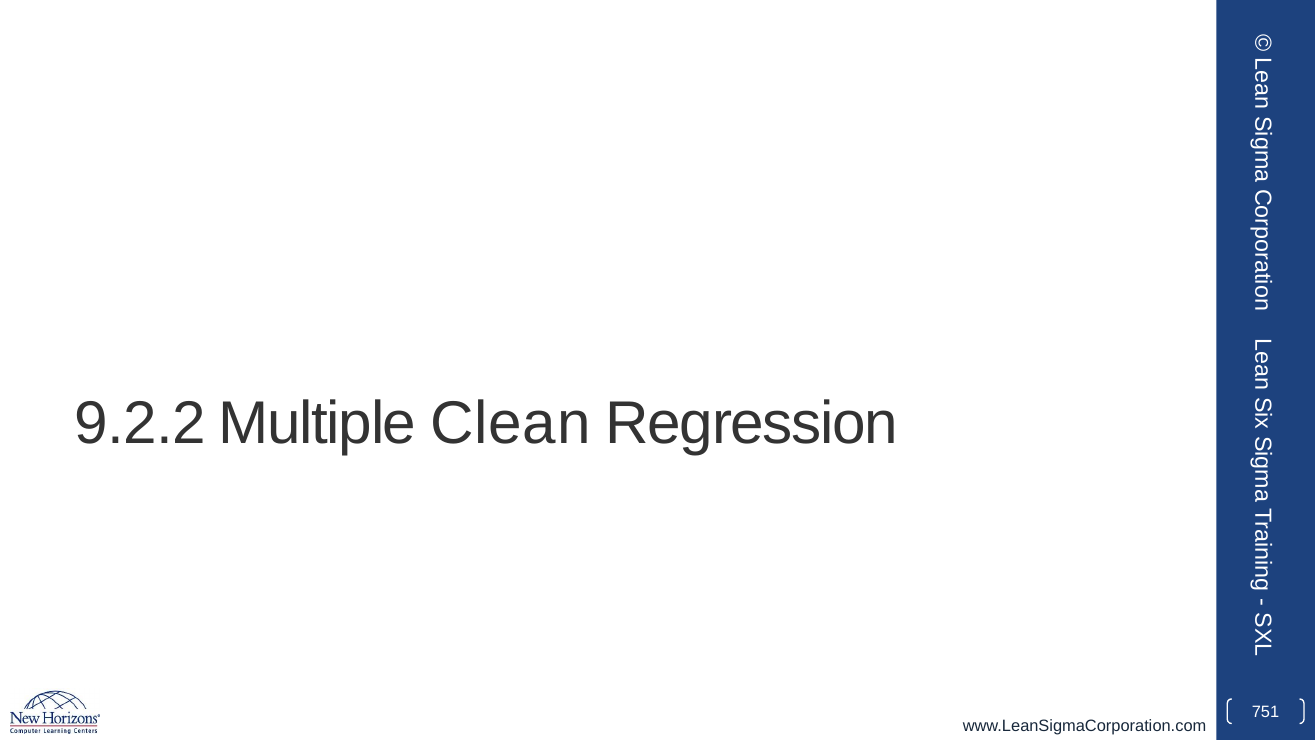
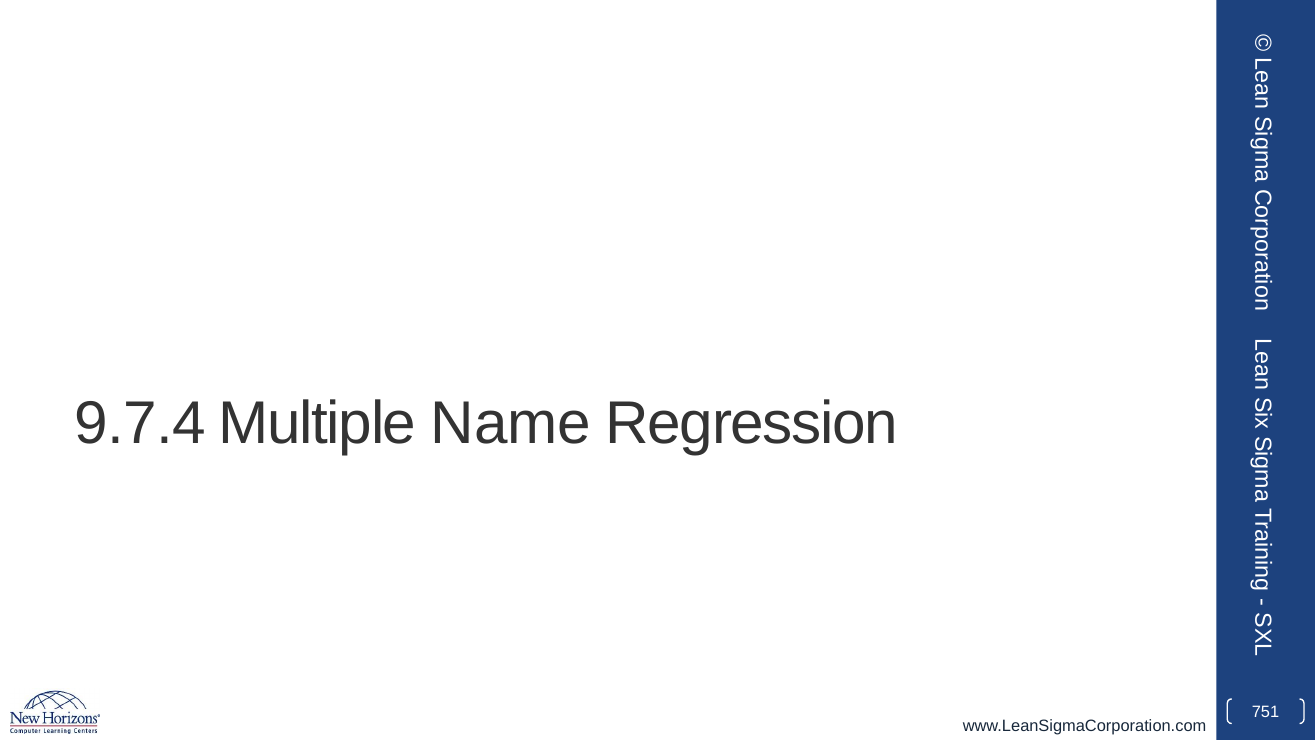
9.2.2: 9.2.2 -> 9.7.4 (140, 423)
Clean: Clean -> Name (511, 423)
